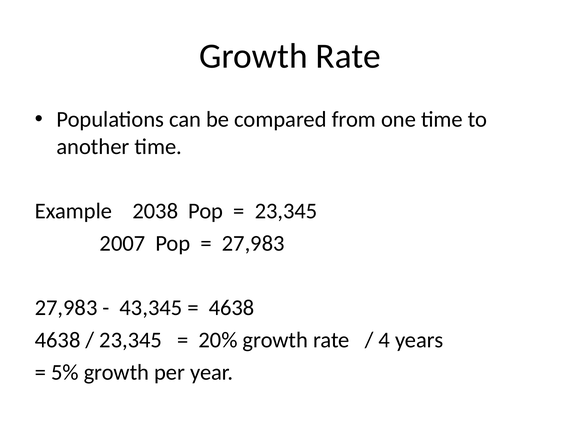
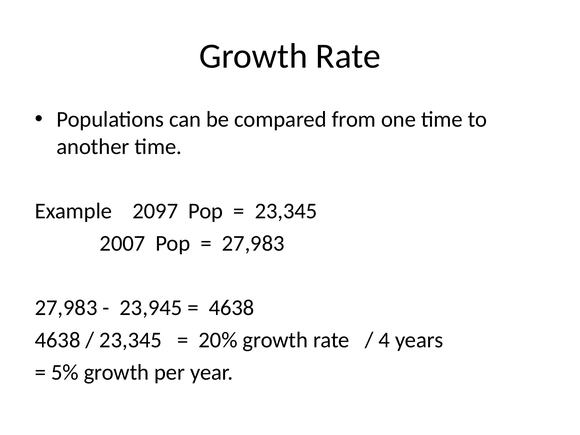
2038: 2038 -> 2097 (155, 211)
43,345: 43,345 -> 23,945 (151, 308)
